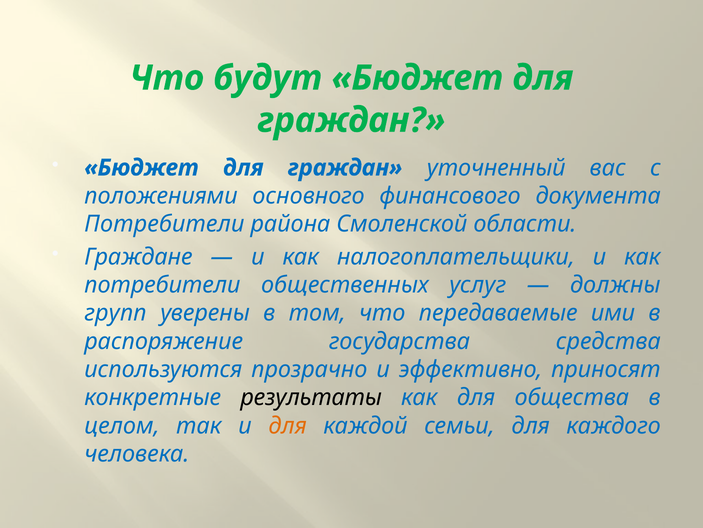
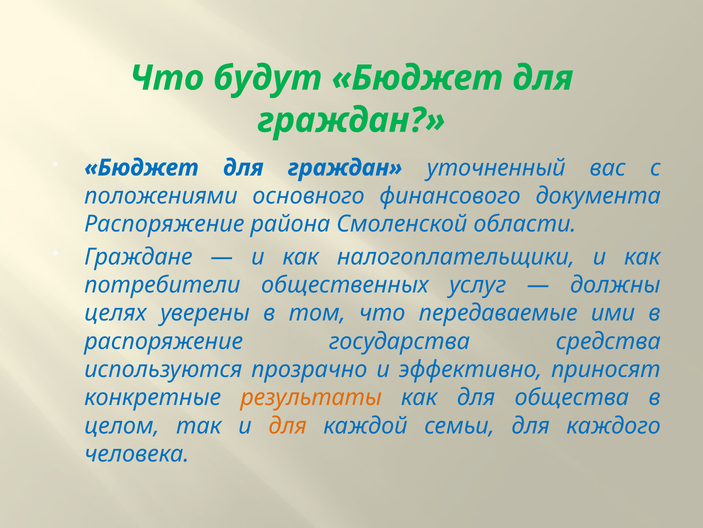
Потребители: Потребители -> Распоряжение (164, 224)
групп: групп -> целях (115, 313)
результаты colour: black -> orange (311, 397)
